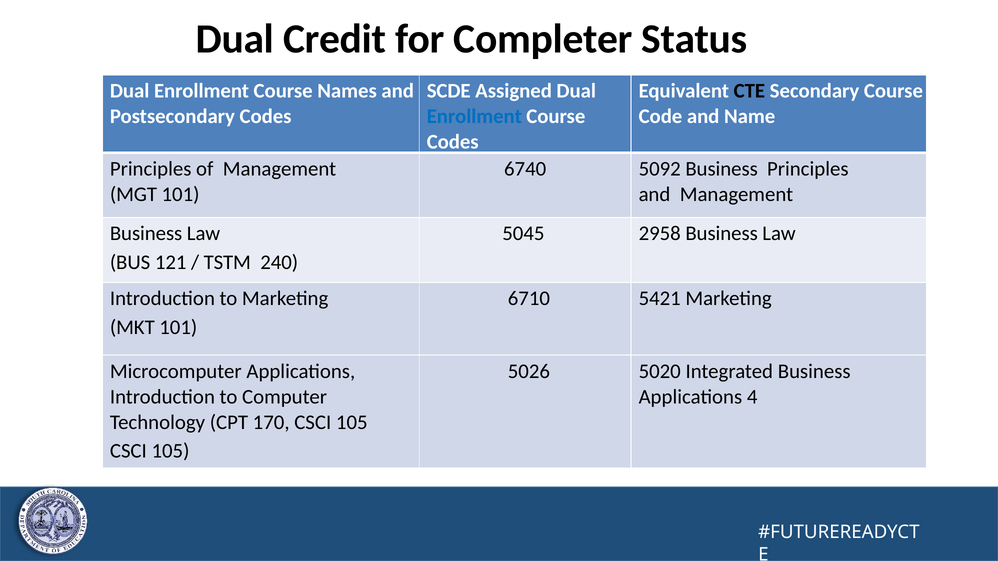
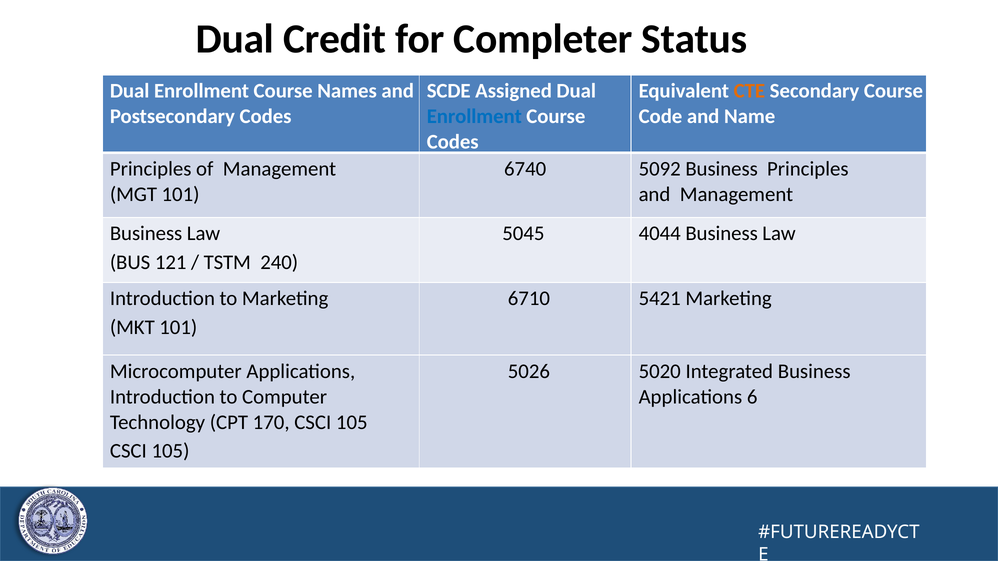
CTE colour: black -> orange (749, 91)
2958: 2958 -> 4044 (660, 234)
4: 4 -> 6 (752, 397)
